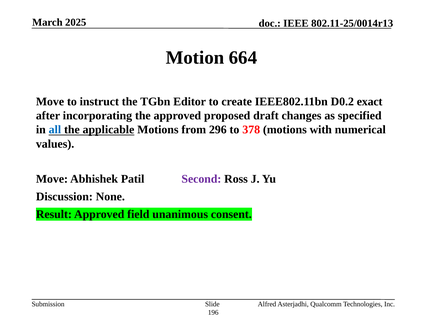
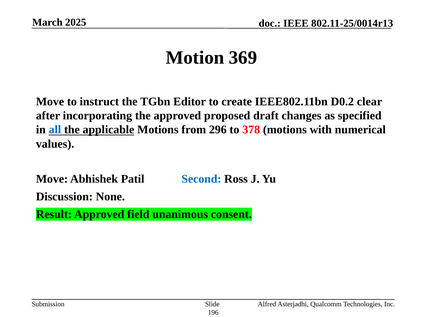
664: 664 -> 369 (243, 58)
exact: exact -> clear (370, 102)
Second colour: purple -> blue (201, 179)
